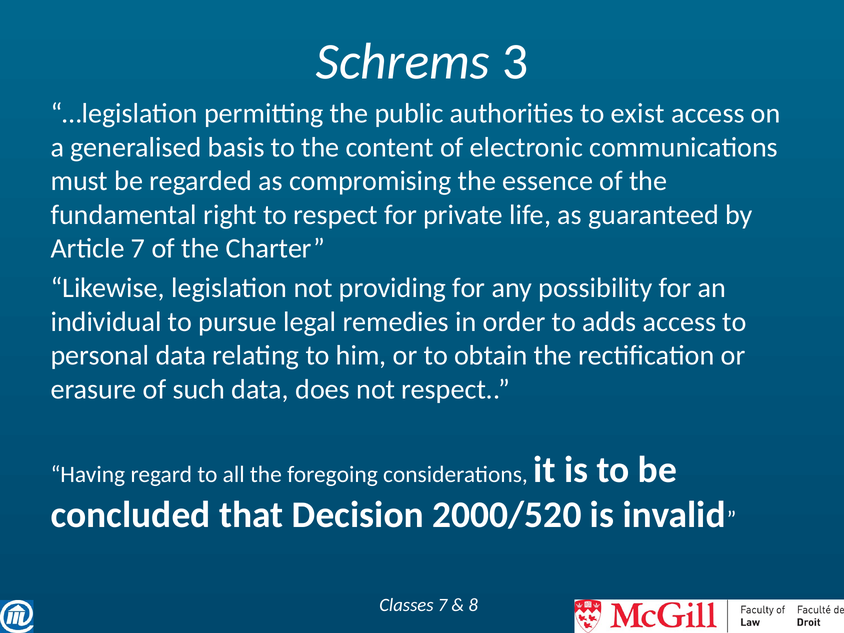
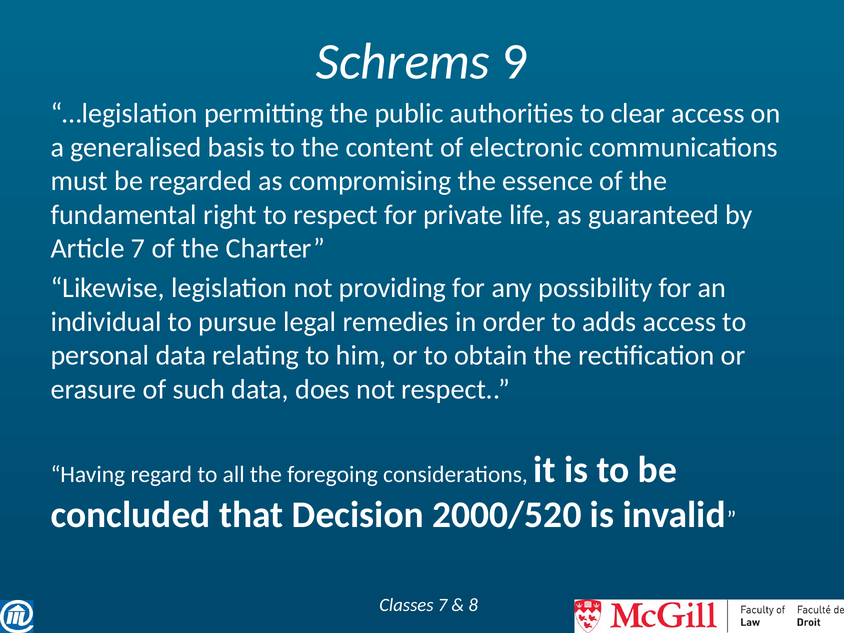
3: 3 -> 9 (515, 62)
exist: exist -> clear (638, 114)
